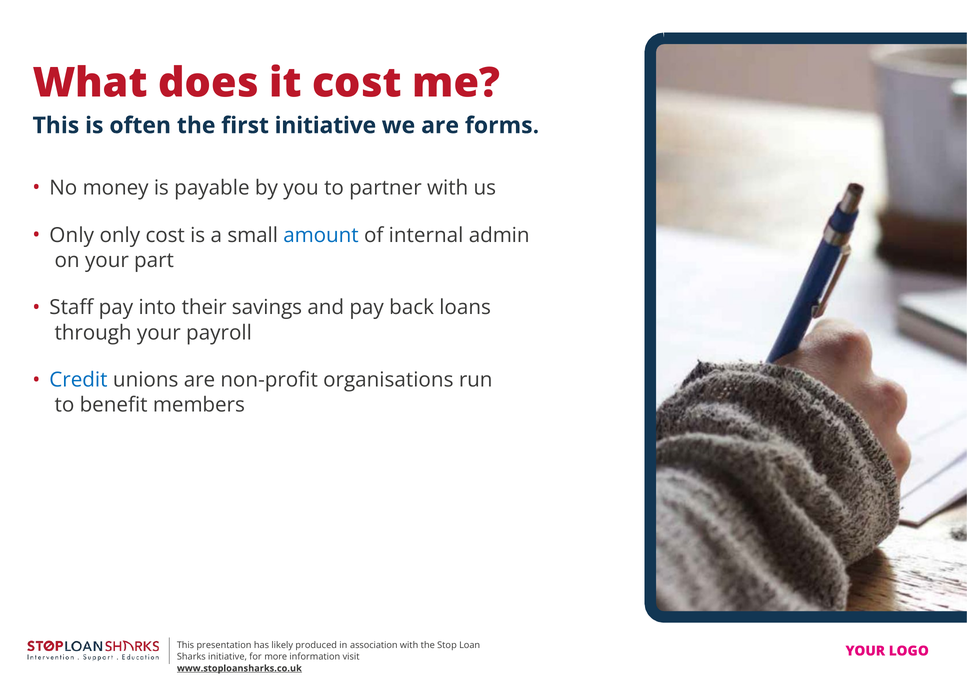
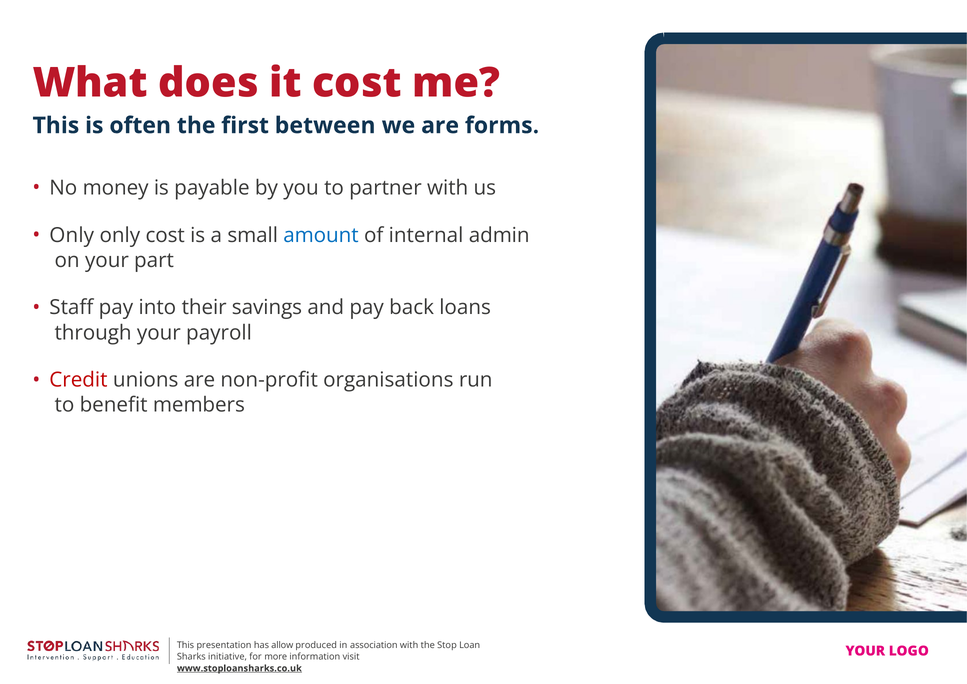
first initiative: initiative -> between (325, 126)
Credit colour: blue -> red (78, 380)
likely: likely -> allow (282, 645)
